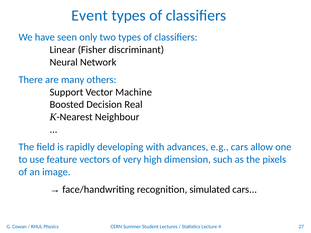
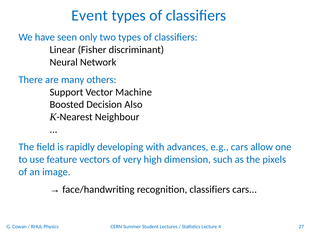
Real: Real -> Also (133, 105)
recognition simulated: simulated -> classifiers (210, 190)
